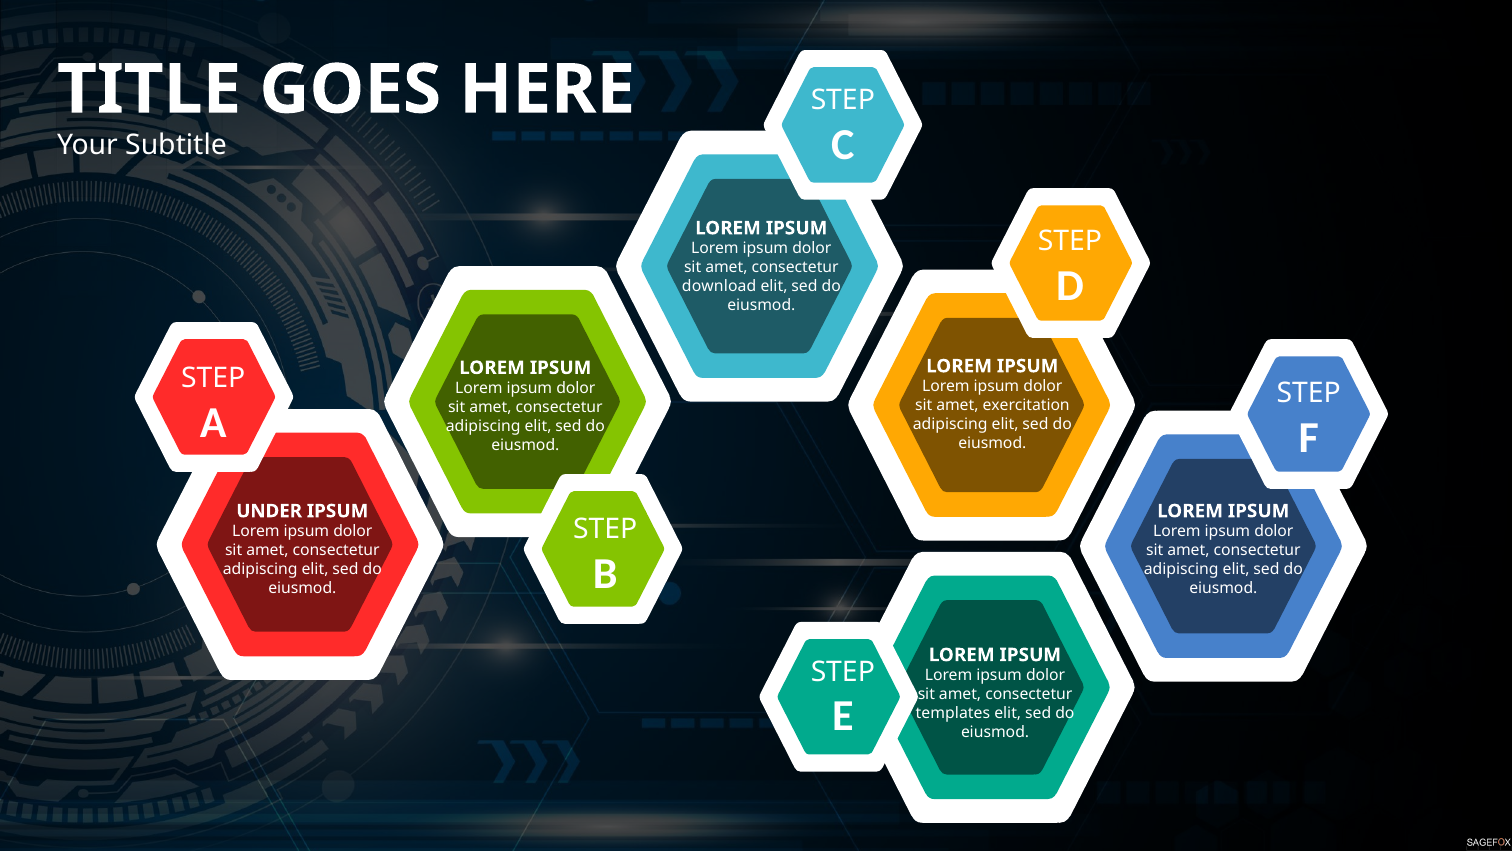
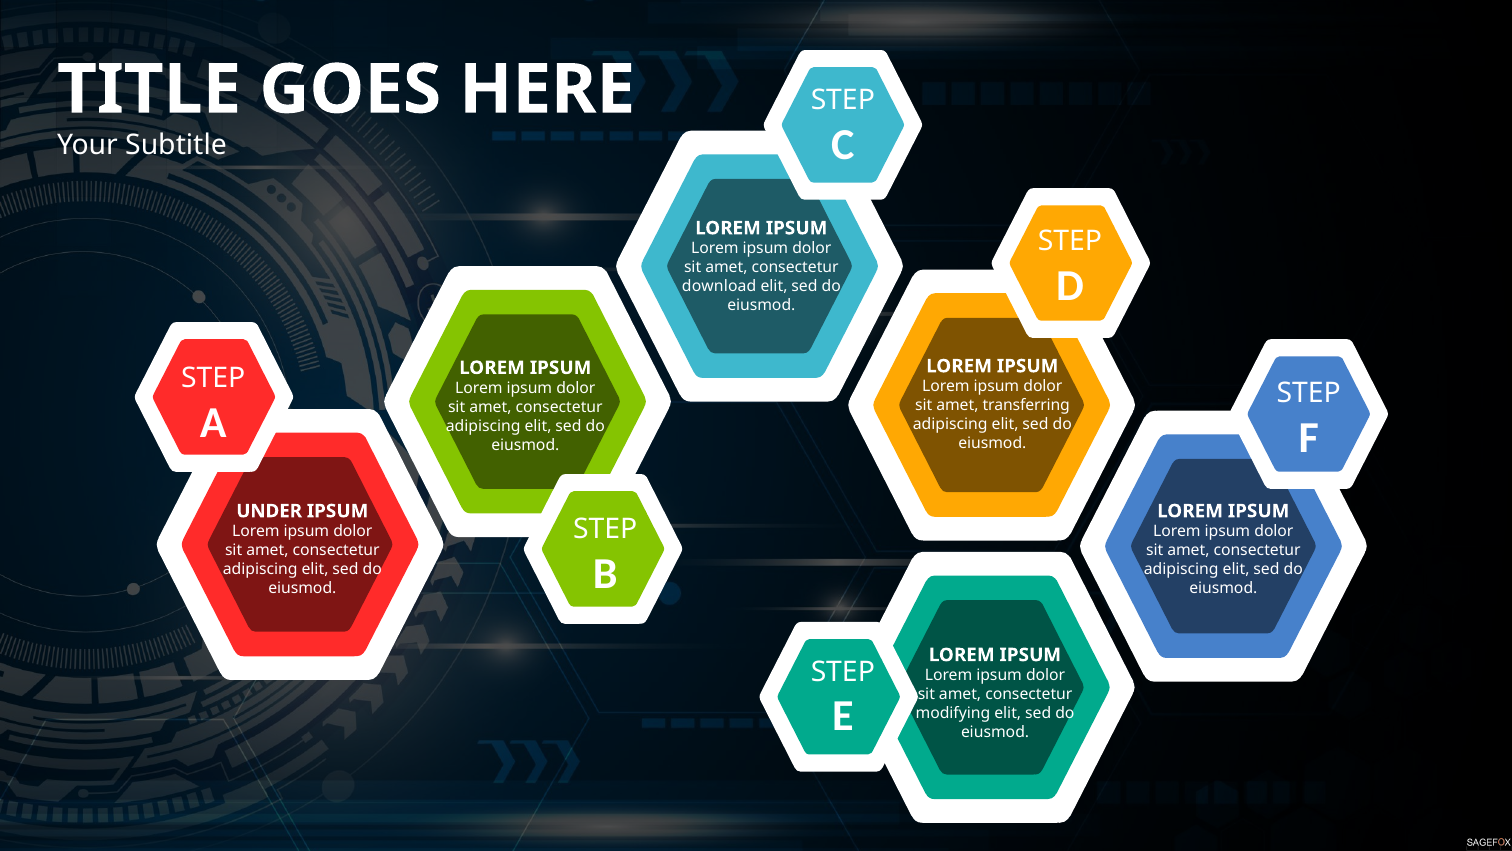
exercitation: exercitation -> transferring (1026, 405)
templates: templates -> modifying (953, 713)
